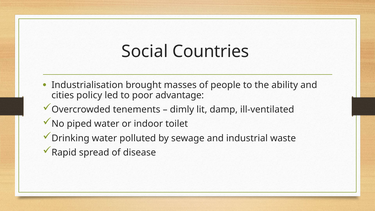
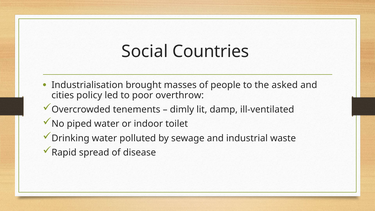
ability: ability -> asked (285, 85)
advantage: advantage -> overthrow (180, 95)
